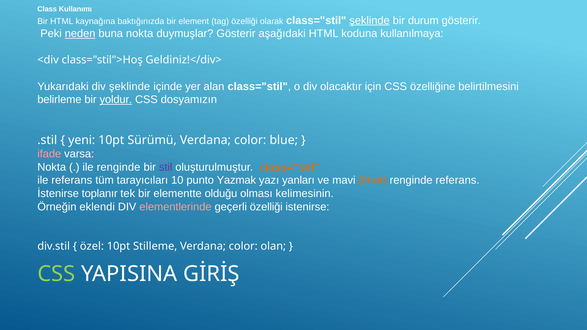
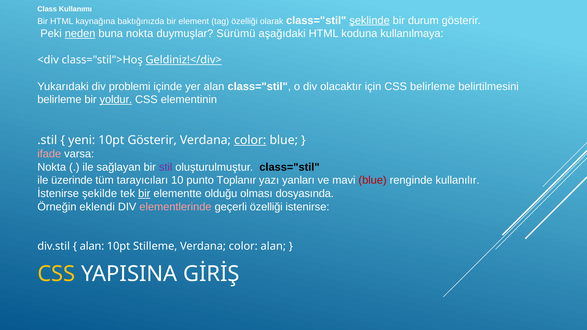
duymuşlar Gösterir: Gösterir -> Sürümü (236, 34)
Geldiniz!</div> underline: none -> present (184, 60)
div şeklinde: şeklinde -> problemi (130, 86)
CSS özelliğine: özelliğine -> belirleme (433, 86)
dosyamızın: dosyamızın -> elementinin (189, 100)
10pt Sürümü: Sürümü -> Gösterir (152, 140)
color underline: none -> present (250, 140)
ile renginde: renginde -> sağlayan (119, 167)
class="stil colour: orange -> black (289, 167)
ile referans: referans -> üzerinde (72, 180)
Yazmak: Yazmak -> Toplanır (236, 180)
blue colour: orange -> red (373, 180)
renginde referans: referans -> kullanılır (458, 180)
toplanır: toplanır -> şekilde (100, 194)
bir underline: none -> present (144, 194)
kelimesinin: kelimesinin -> dosyasında (305, 194)
özel: özel -> alan (92, 246)
color olan: olan -> alan (273, 246)
CSS colour: light green -> yellow (56, 274)
